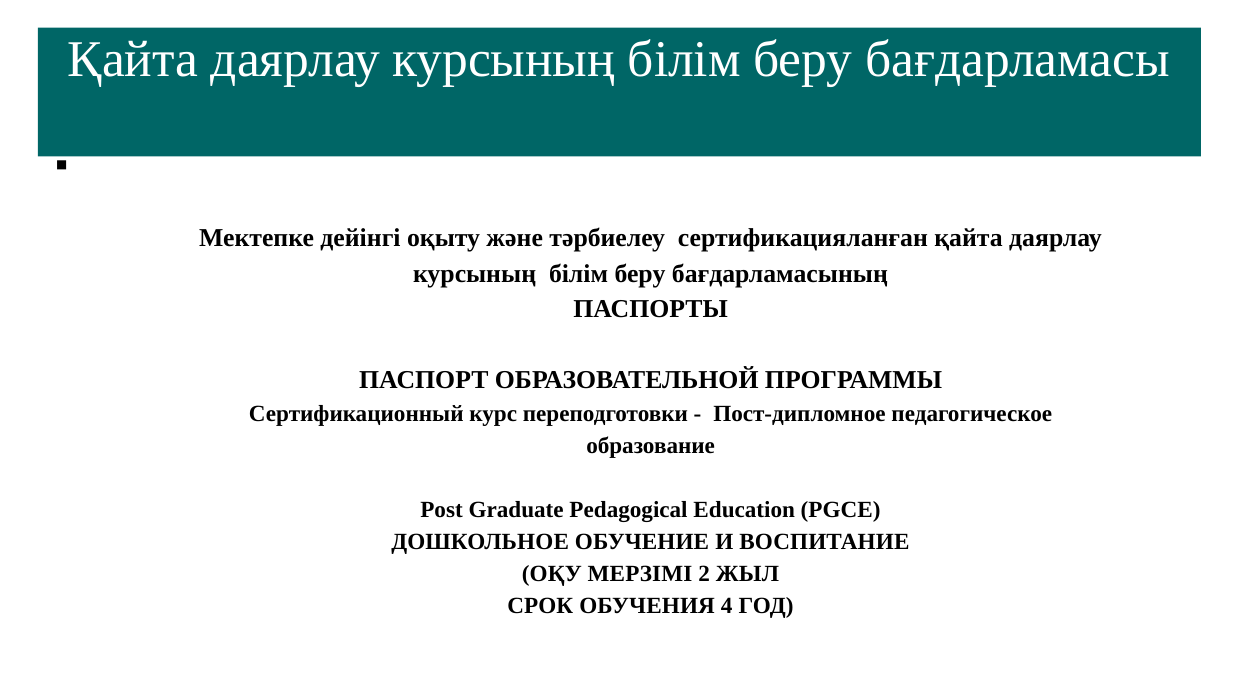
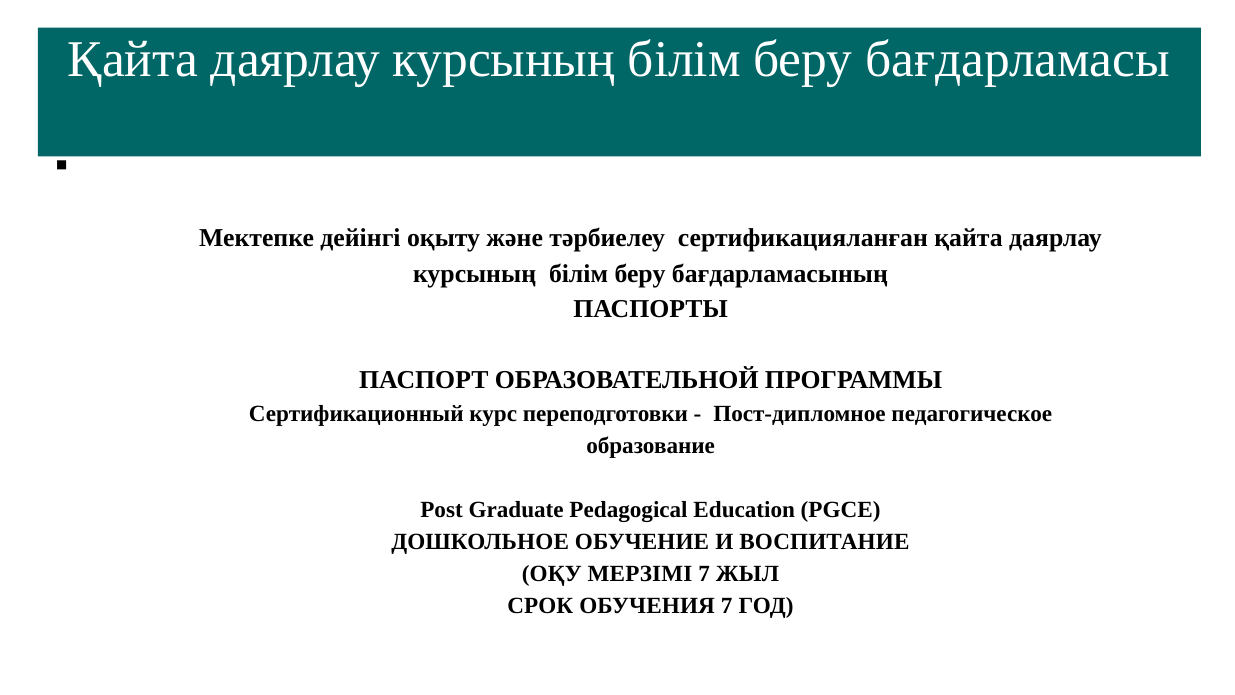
МЕРЗІМІ 2: 2 -> 7 (704, 573)
ОБУЧЕНИЯ 4: 4 -> 7 (727, 605)
